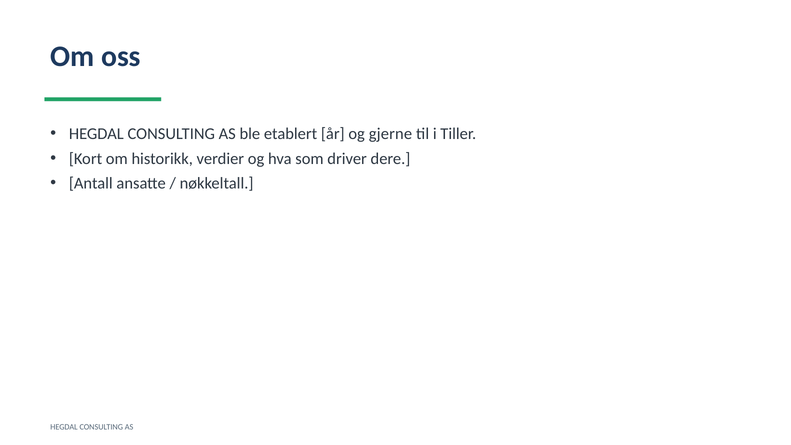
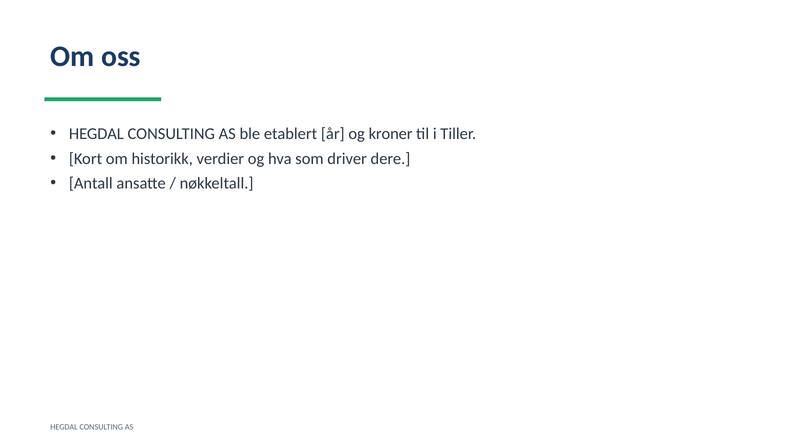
gjerne: gjerne -> kroner (391, 134)
